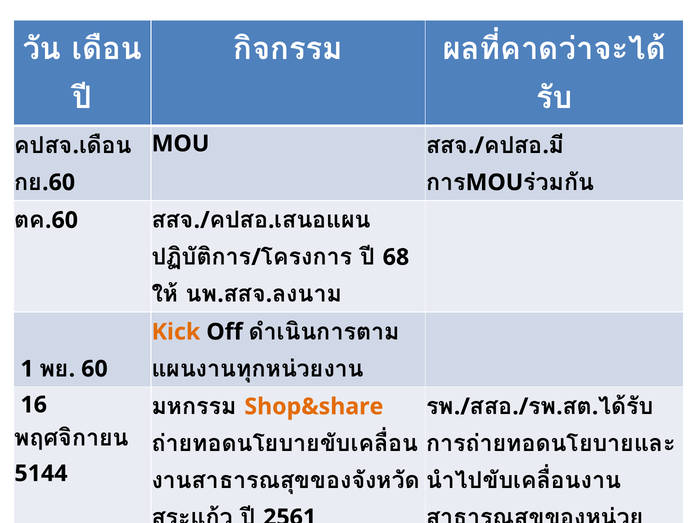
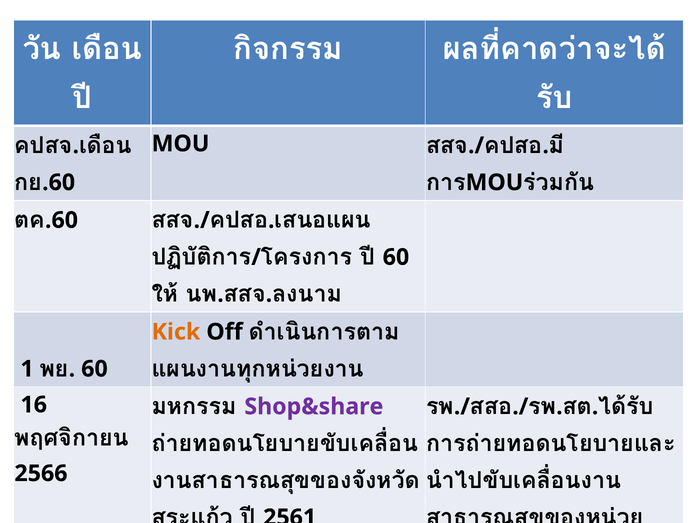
68: 68 -> 60 (396, 257)
Shop&share colour: orange -> purple (314, 406)
5144: 5144 -> 2566 (41, 473)
